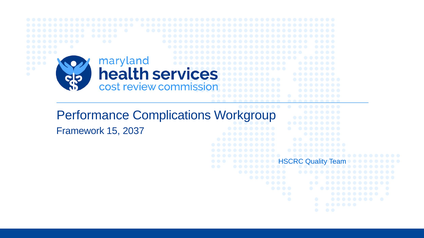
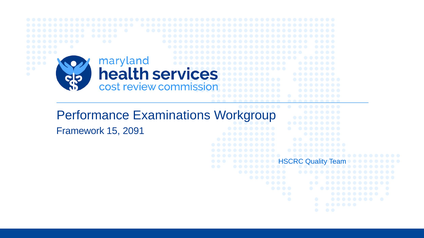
Complications: Complications -> Examinations (172, 115)
2037: 2037 -> 2091 (134, 131)
